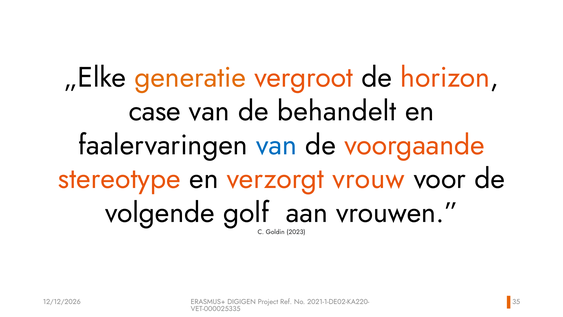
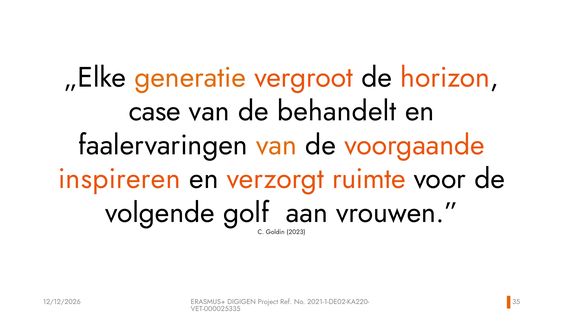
van colour: blue -> orange (277, 145)
stereotype: stereotype -> inspireren (119, 179)
vrouw: vrouw -> ruimte (369, 179)
